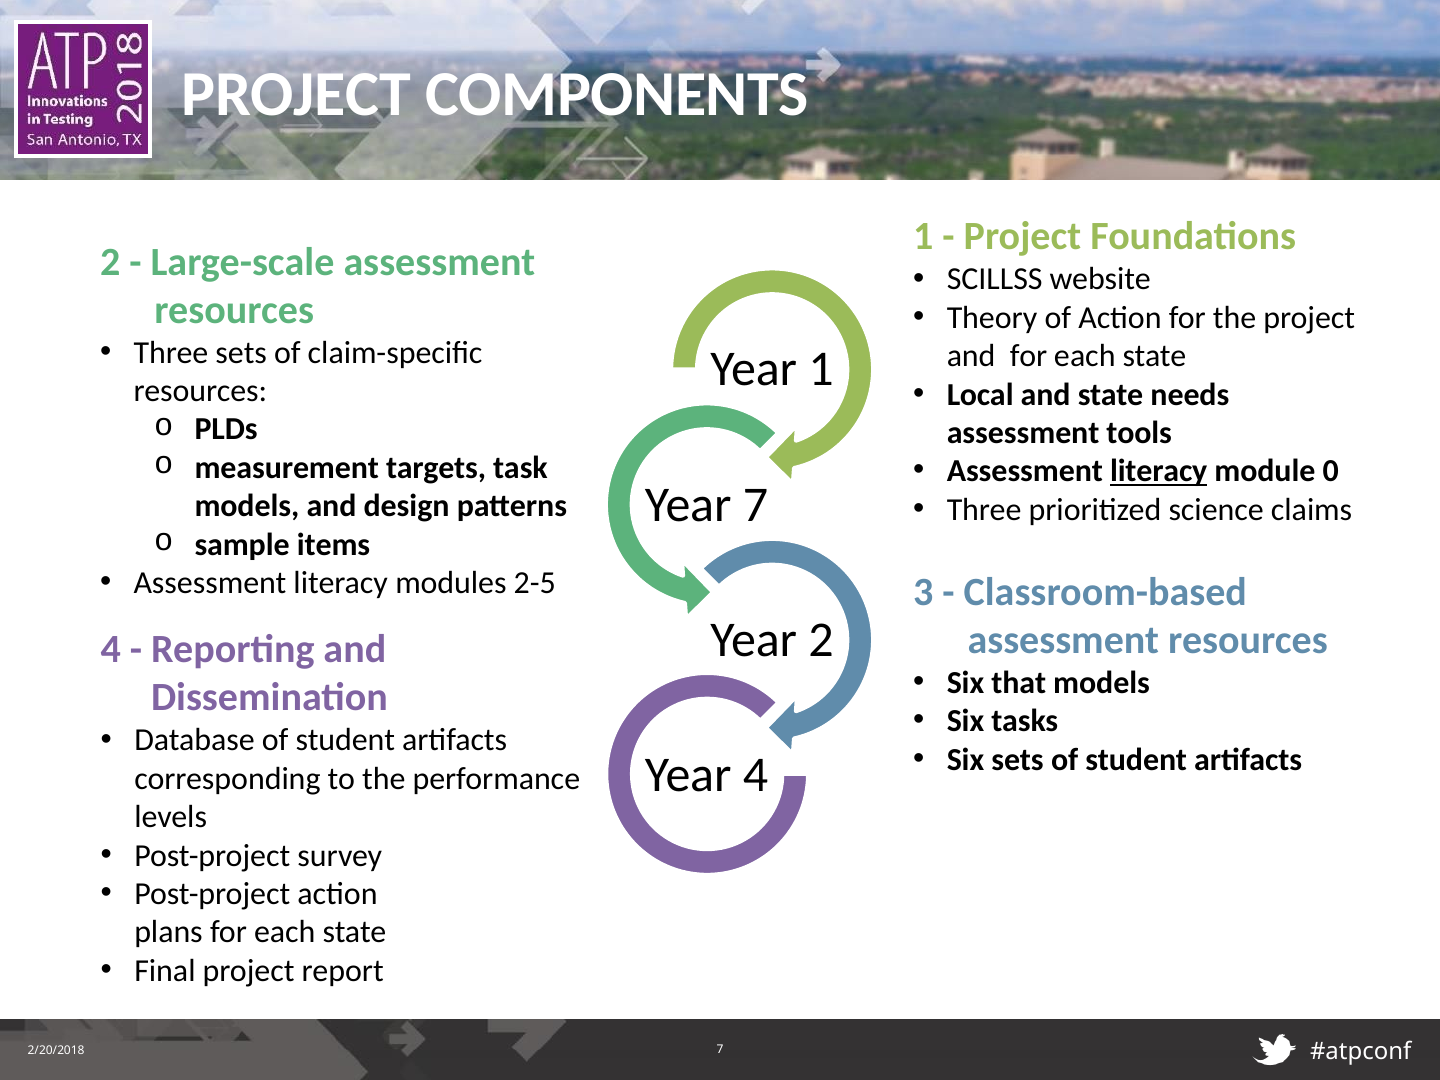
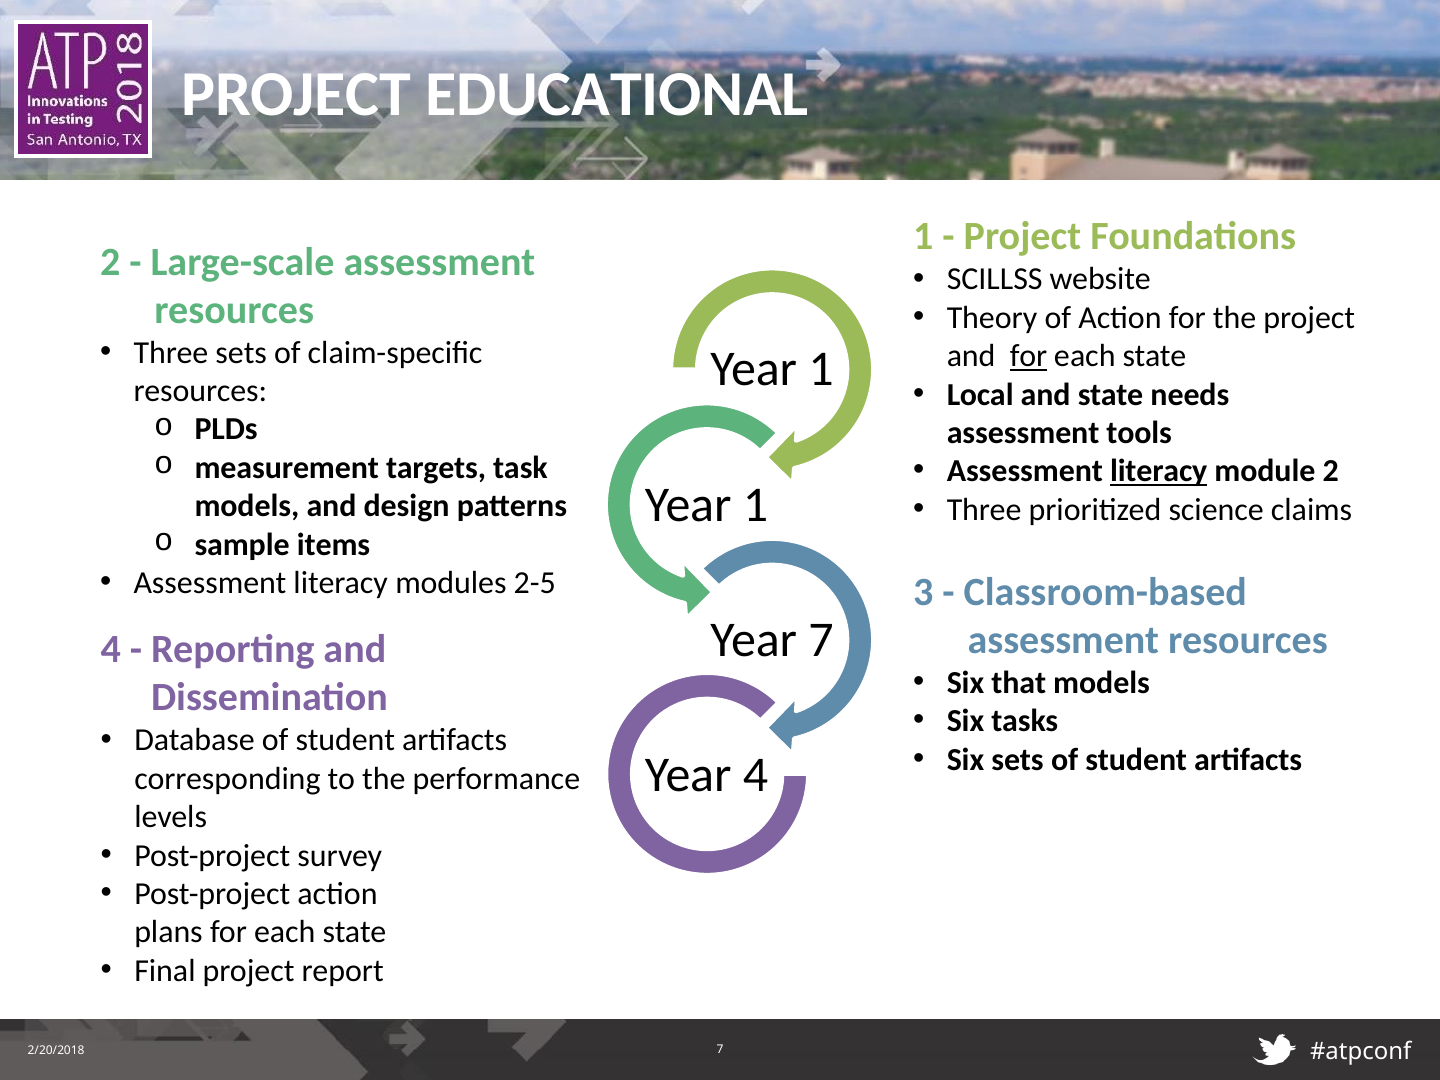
COMPONENTS: COMPONENTS -> EDUCATIONAL (617, 94)
for underline: none -> present (1028, 356)
module 0: 0 -> 2 (1331, 471)
7: 7 -> 1 (756, 505)
2: 2 -> 7 (821, 640)
